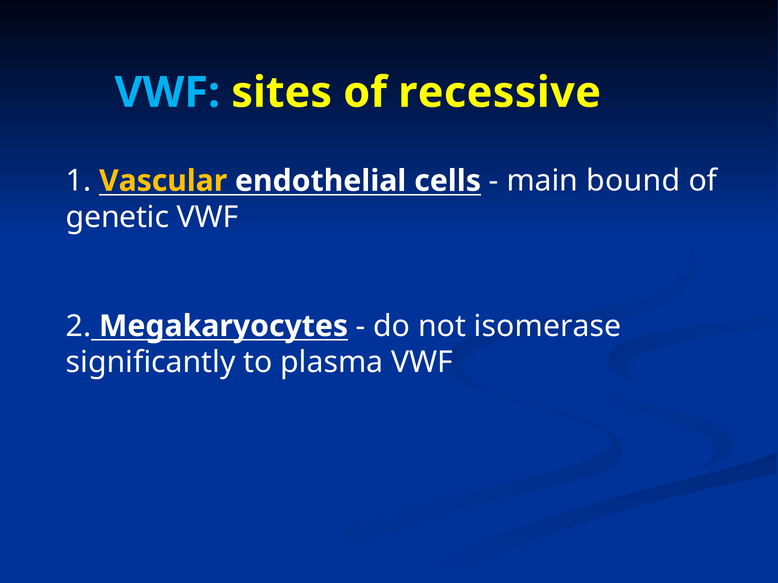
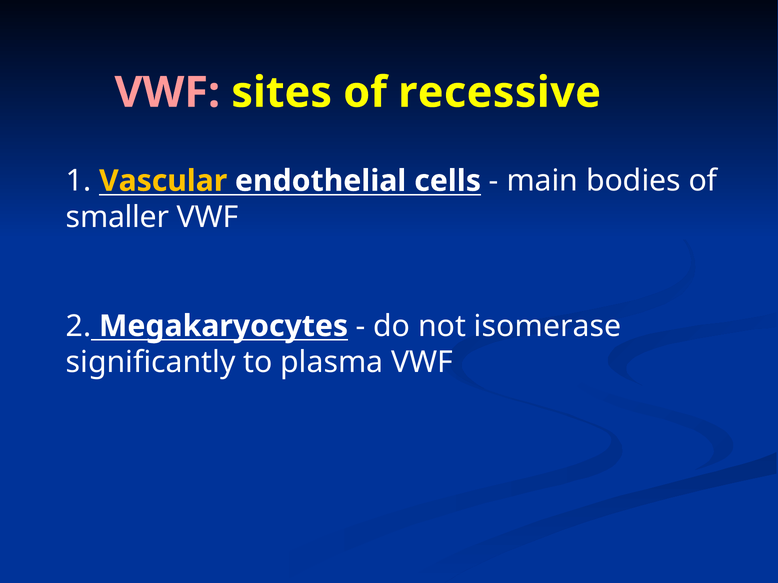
VWF colour: light blue -> pink (167, 93)
bound: bound -> bodies (633, 181)
genetic: genetic -> smaller (117, 217)
